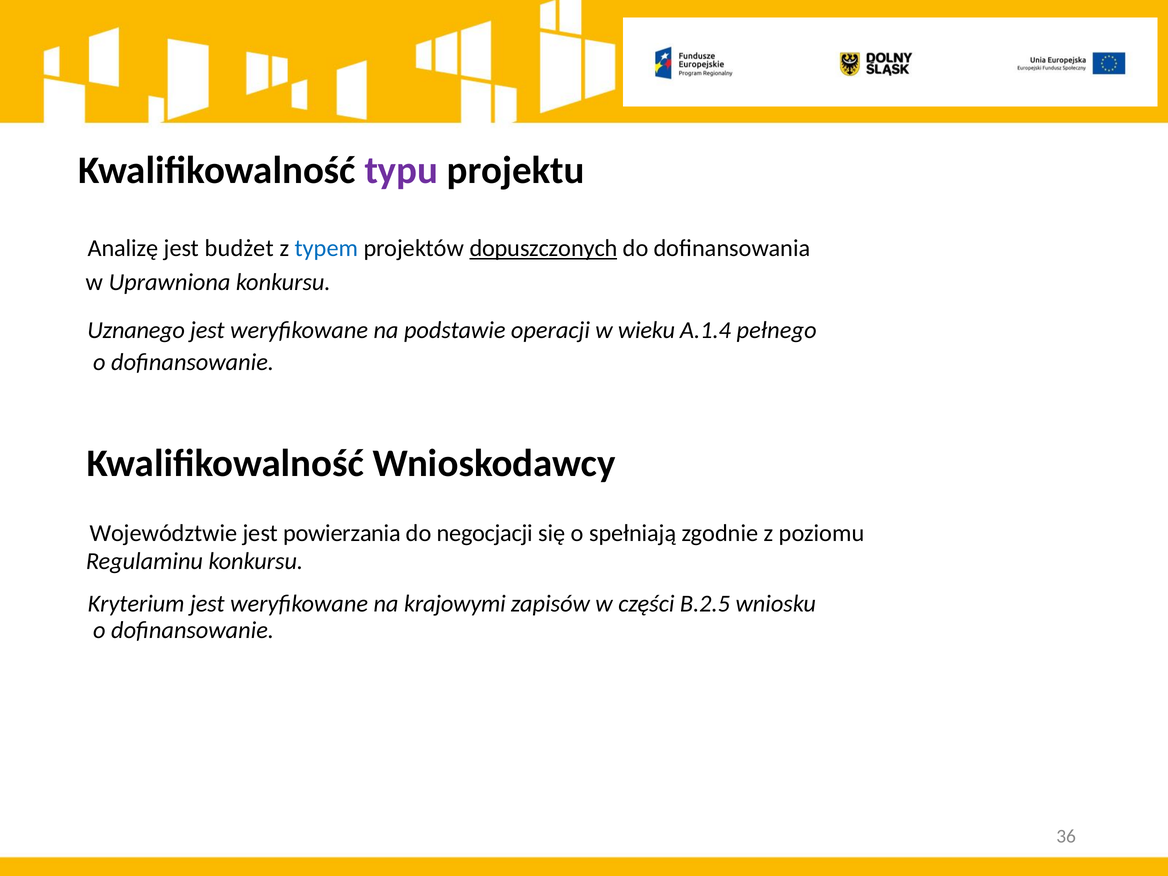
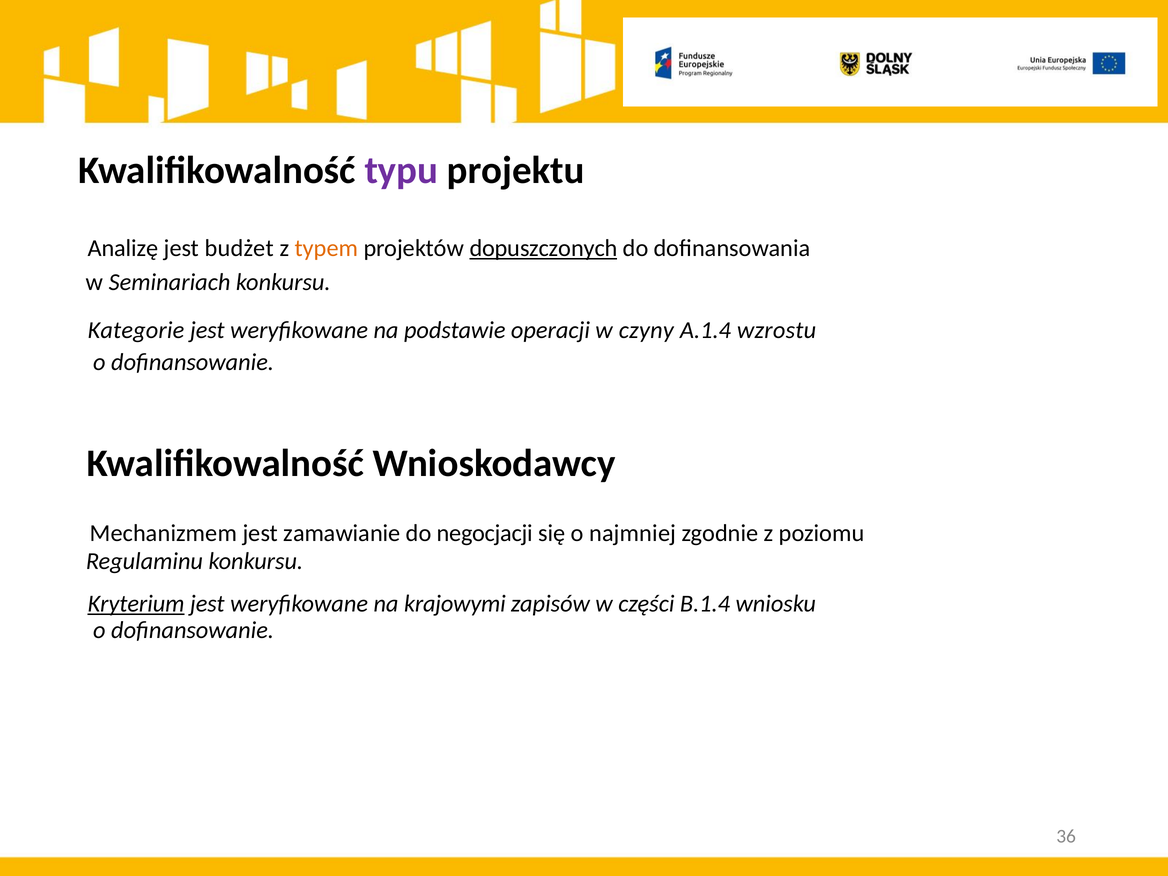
typem colour: blue -> orange (326, 248)
Uprawniona: Uprawniona -> Seminariach (170, 282)
Uznanego: Uznanego -> Kategorie (136, 330)
wieku: wieku -> czyny (646, 330)
pełnego: pełnego -> wzrostu (777, 330)
Województwie: Województwie -> Mechanizmem (163, 533)
powierzania: powierzania -> zamawianie (342, 533)
spełniają: spełniają -> najmniej (633, 533)
Kryterium underline: none -> present (136, 604)
B.2.5: B.2.5 -> B.1.4 (705, 604)
